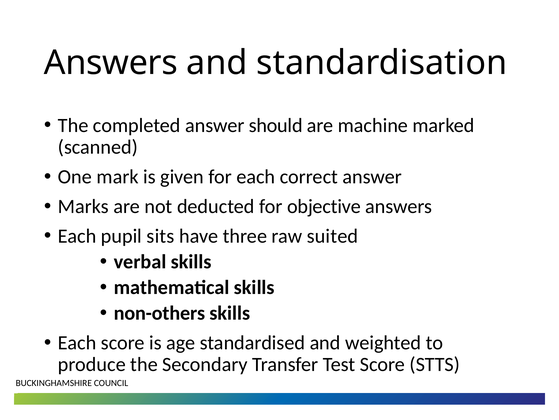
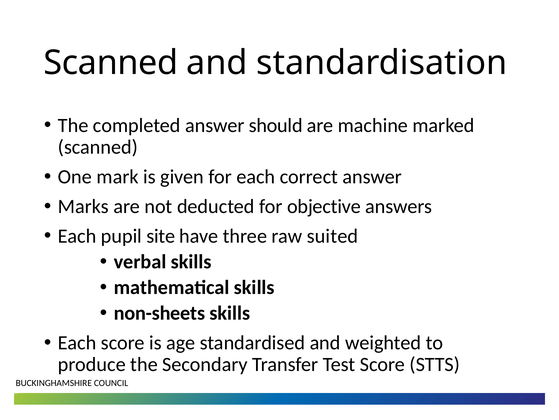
Answers: Answers -> Scanned (111, 63)
sits: sits -> site (161, 236)
non-others: non-others -> non-sheets (159, 313)
